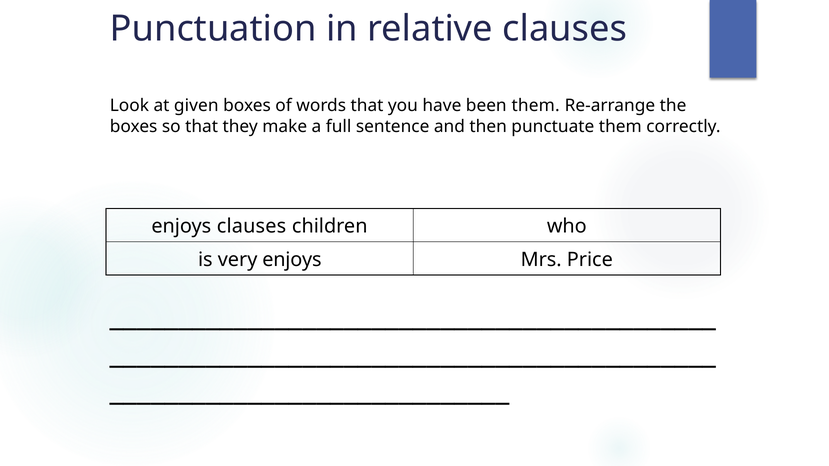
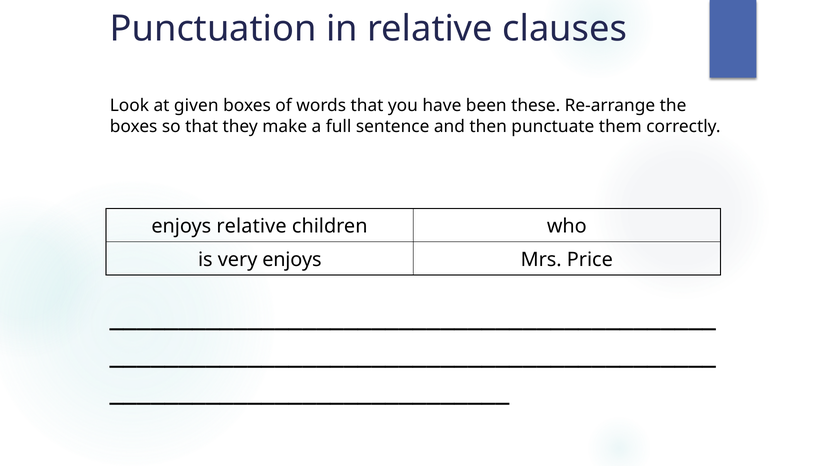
been them: them -> these (536, 106)
enjoys clauses: clauses -> relative (252, 226)
